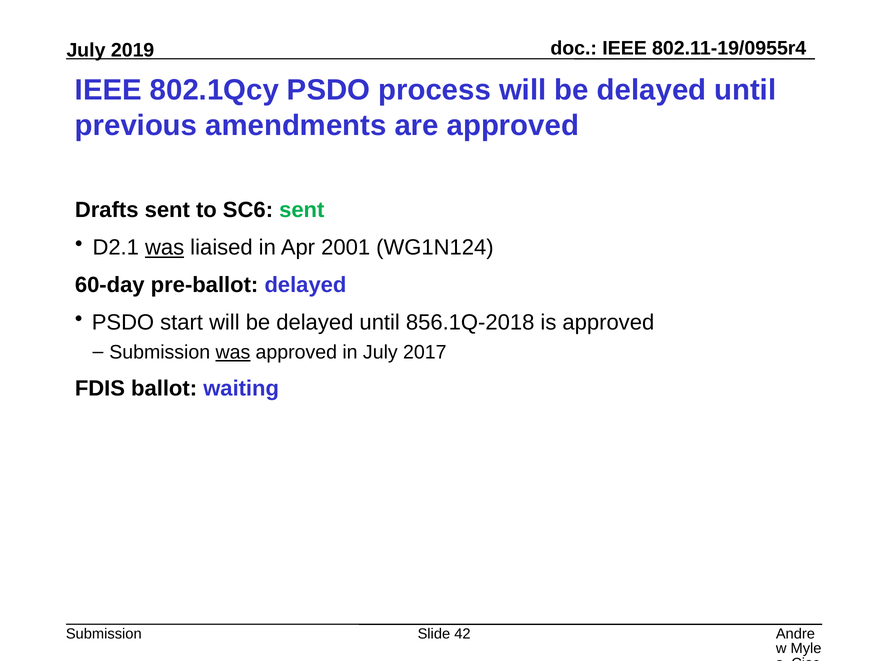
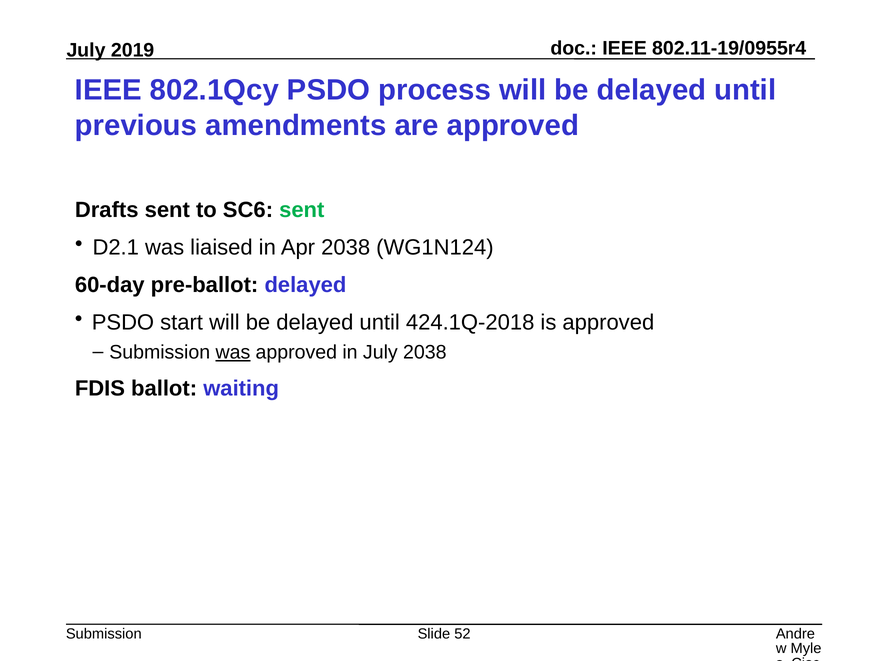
was underline: present -> none (165, 248)
Apr 2001: 2001 -> 2038 (346, 248)
856.1Q-2018: 856.1Q-2018 -> 424.1Q-2018 (470, 322)
July 2017: 2017 -> 2038 (425, 352)
42: 42 -> 52 (463, 634)
